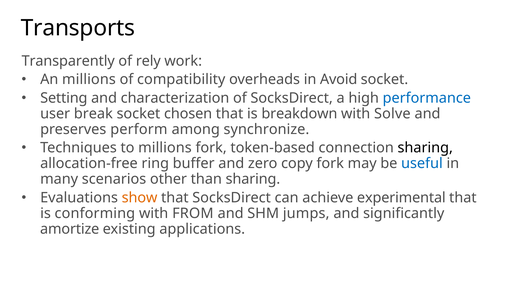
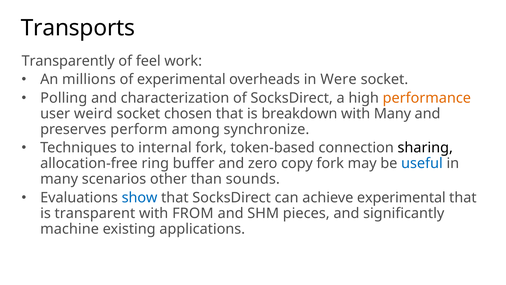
rely: rely -> feel (148, 61)
of compatibility: compatibility -> experimental (181, 79)
Avoid: Avoid -> Were (338, 79)
Setting: Setting -> Polling (64, 98)
performance colour: blue -> orange (427, 98)
break: break -> weird (93, 114)
with Solve: Solve -> Many (392, 114)
to millions: millions -> internal (165, 148)
than sharing: sharing -> sounds (253, 179)
show colour: orange -> blue (140, 197)
conforming: conforming -> transparent (95, 213)
jumps: jumps -> pieces (306, 213)
amortize: amortize -> machine (70, 229)
